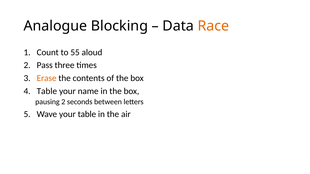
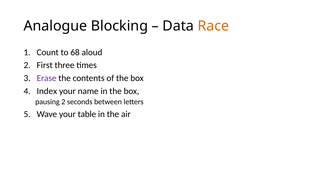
55: 55 -> 68 (75, 52)
Pass: Pass -> First (45, 65)
Erase colour: orange -> purple (47, 78)
Table: Table -> Index (47, 91)
